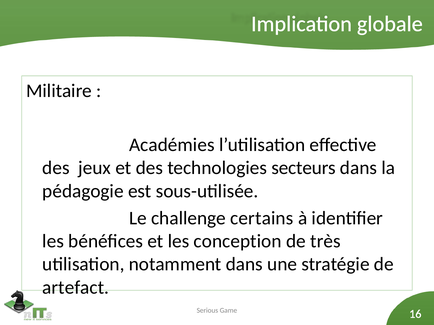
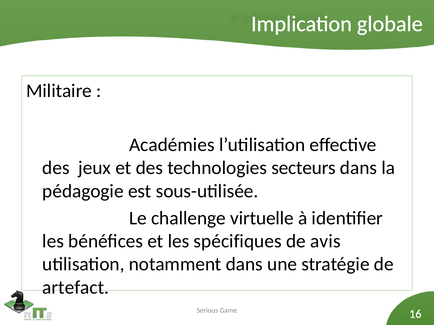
certains: certains -> virtuelle (262, 218)
conception: conception -> spécifiques (238, 242)
très: très -> avis (325, 242)
